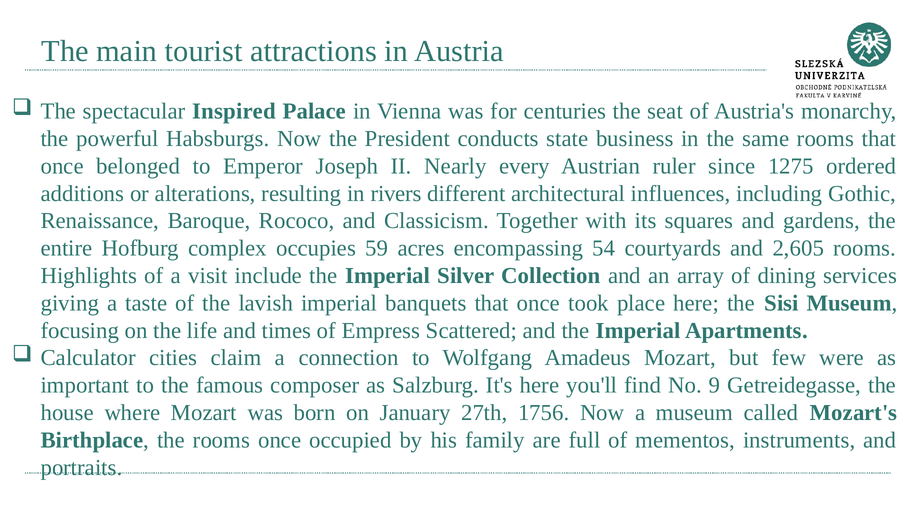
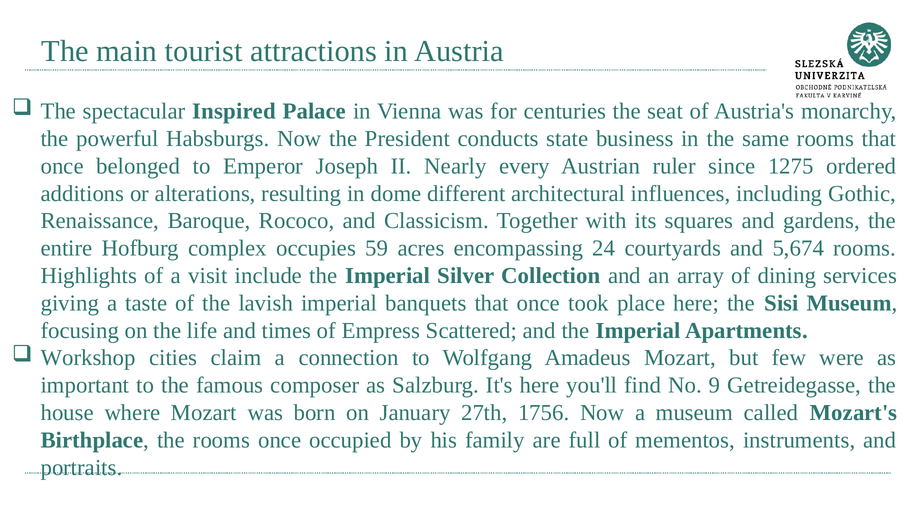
rivers: rivers -> dome (396, 194)
54: 54 -> 24 (604, 248)
2,605: 2,605 -> 5,674 (798, 248)
Calculator: Calculator -> Workshop (88, 358)
